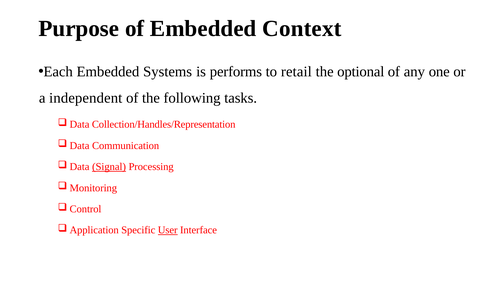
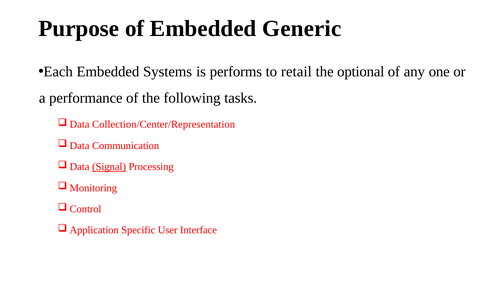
Context: Context -> Generic (302, 28)
independent: independent -> performance (86, 98)
Collection/Handles/Representation: Collection/Handles/Representation -> Collection/Center/Representation (164, 125)
User underline: present -> none (168, 231)
